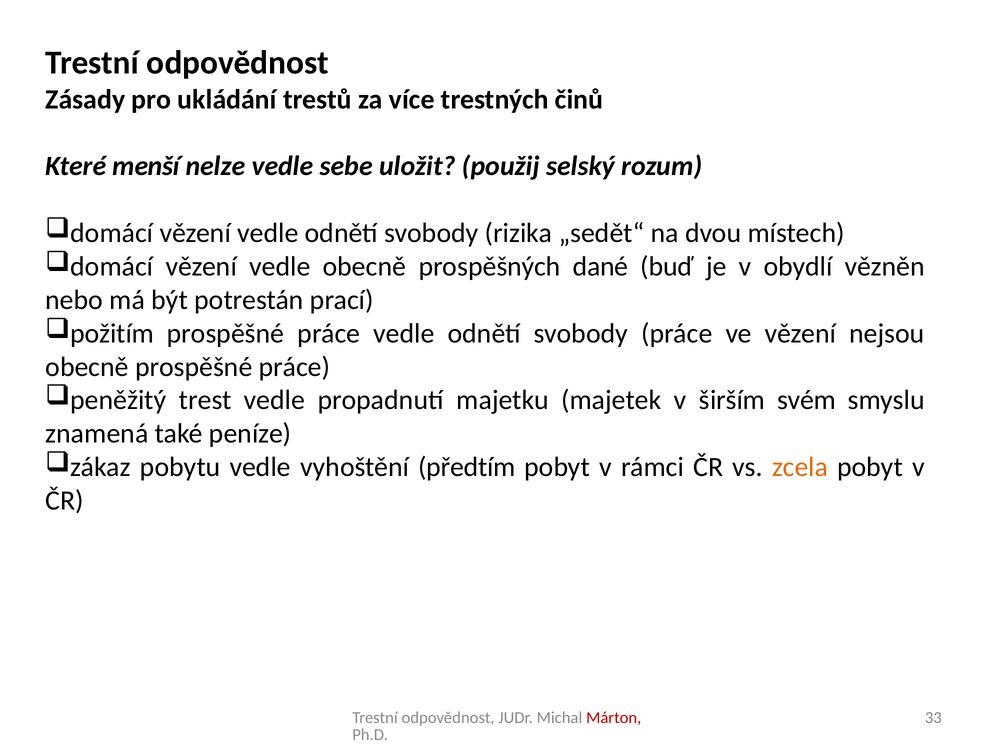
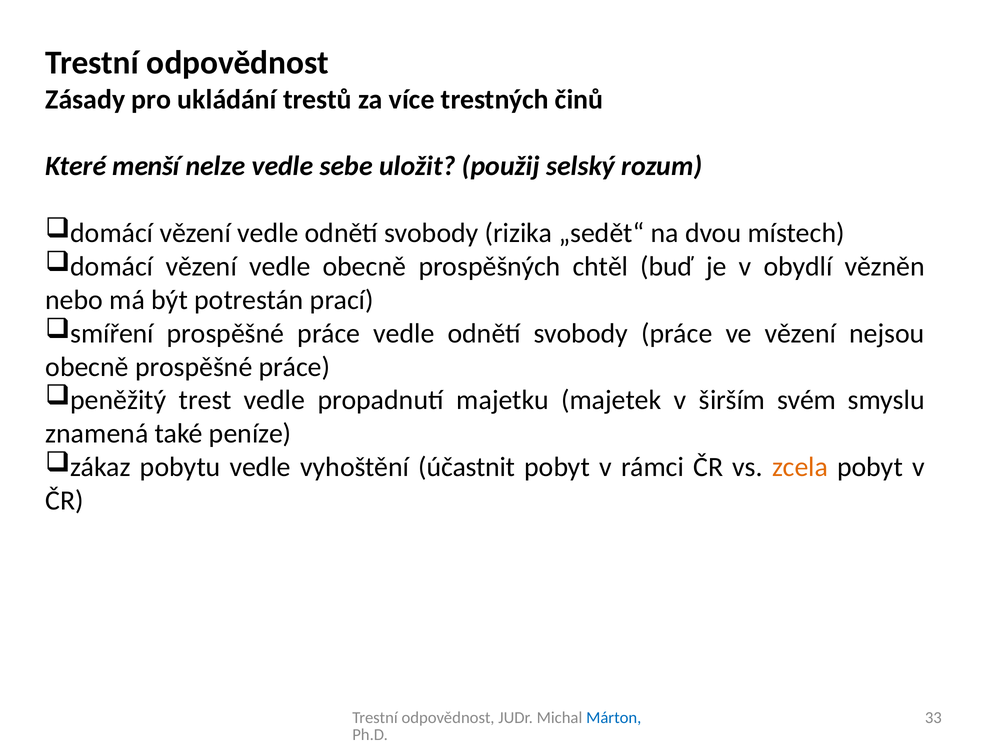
dané: dané -> chtěl (600, 266)
požitím: požitím -> smíření (112, 333)
předtím: předtím -> účastnit (467, 467)
Márton colour: red -> blue (614, 718)
